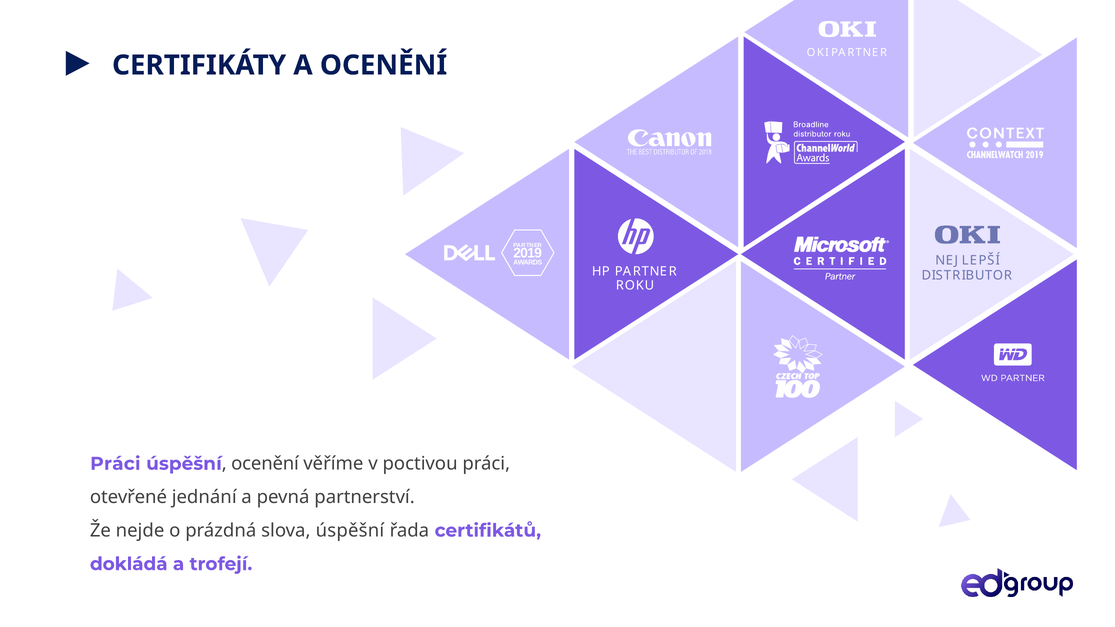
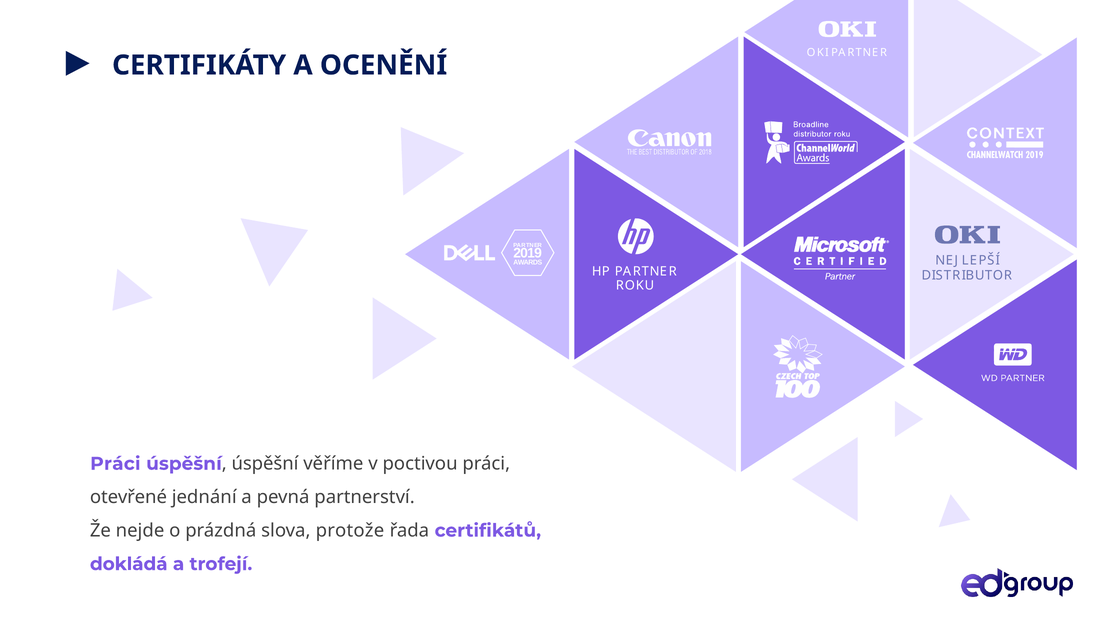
úspěšní ocenění: ocenění -> úspěšní (265, 464)
slova úspěšní: úspěšní -> protože (350, 531)
